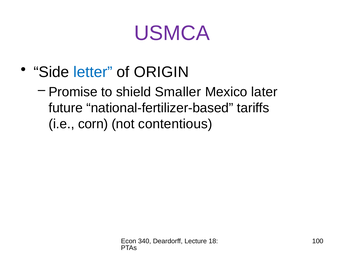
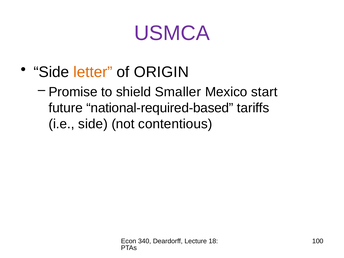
letter colour: blue -> orange (93, 72)
later: later -> start (264, 92)
national-fertilizer-based: national-fertilizer-based -> national-required-based (160, 108)
i.e corn: corn -> side (93, 124)
